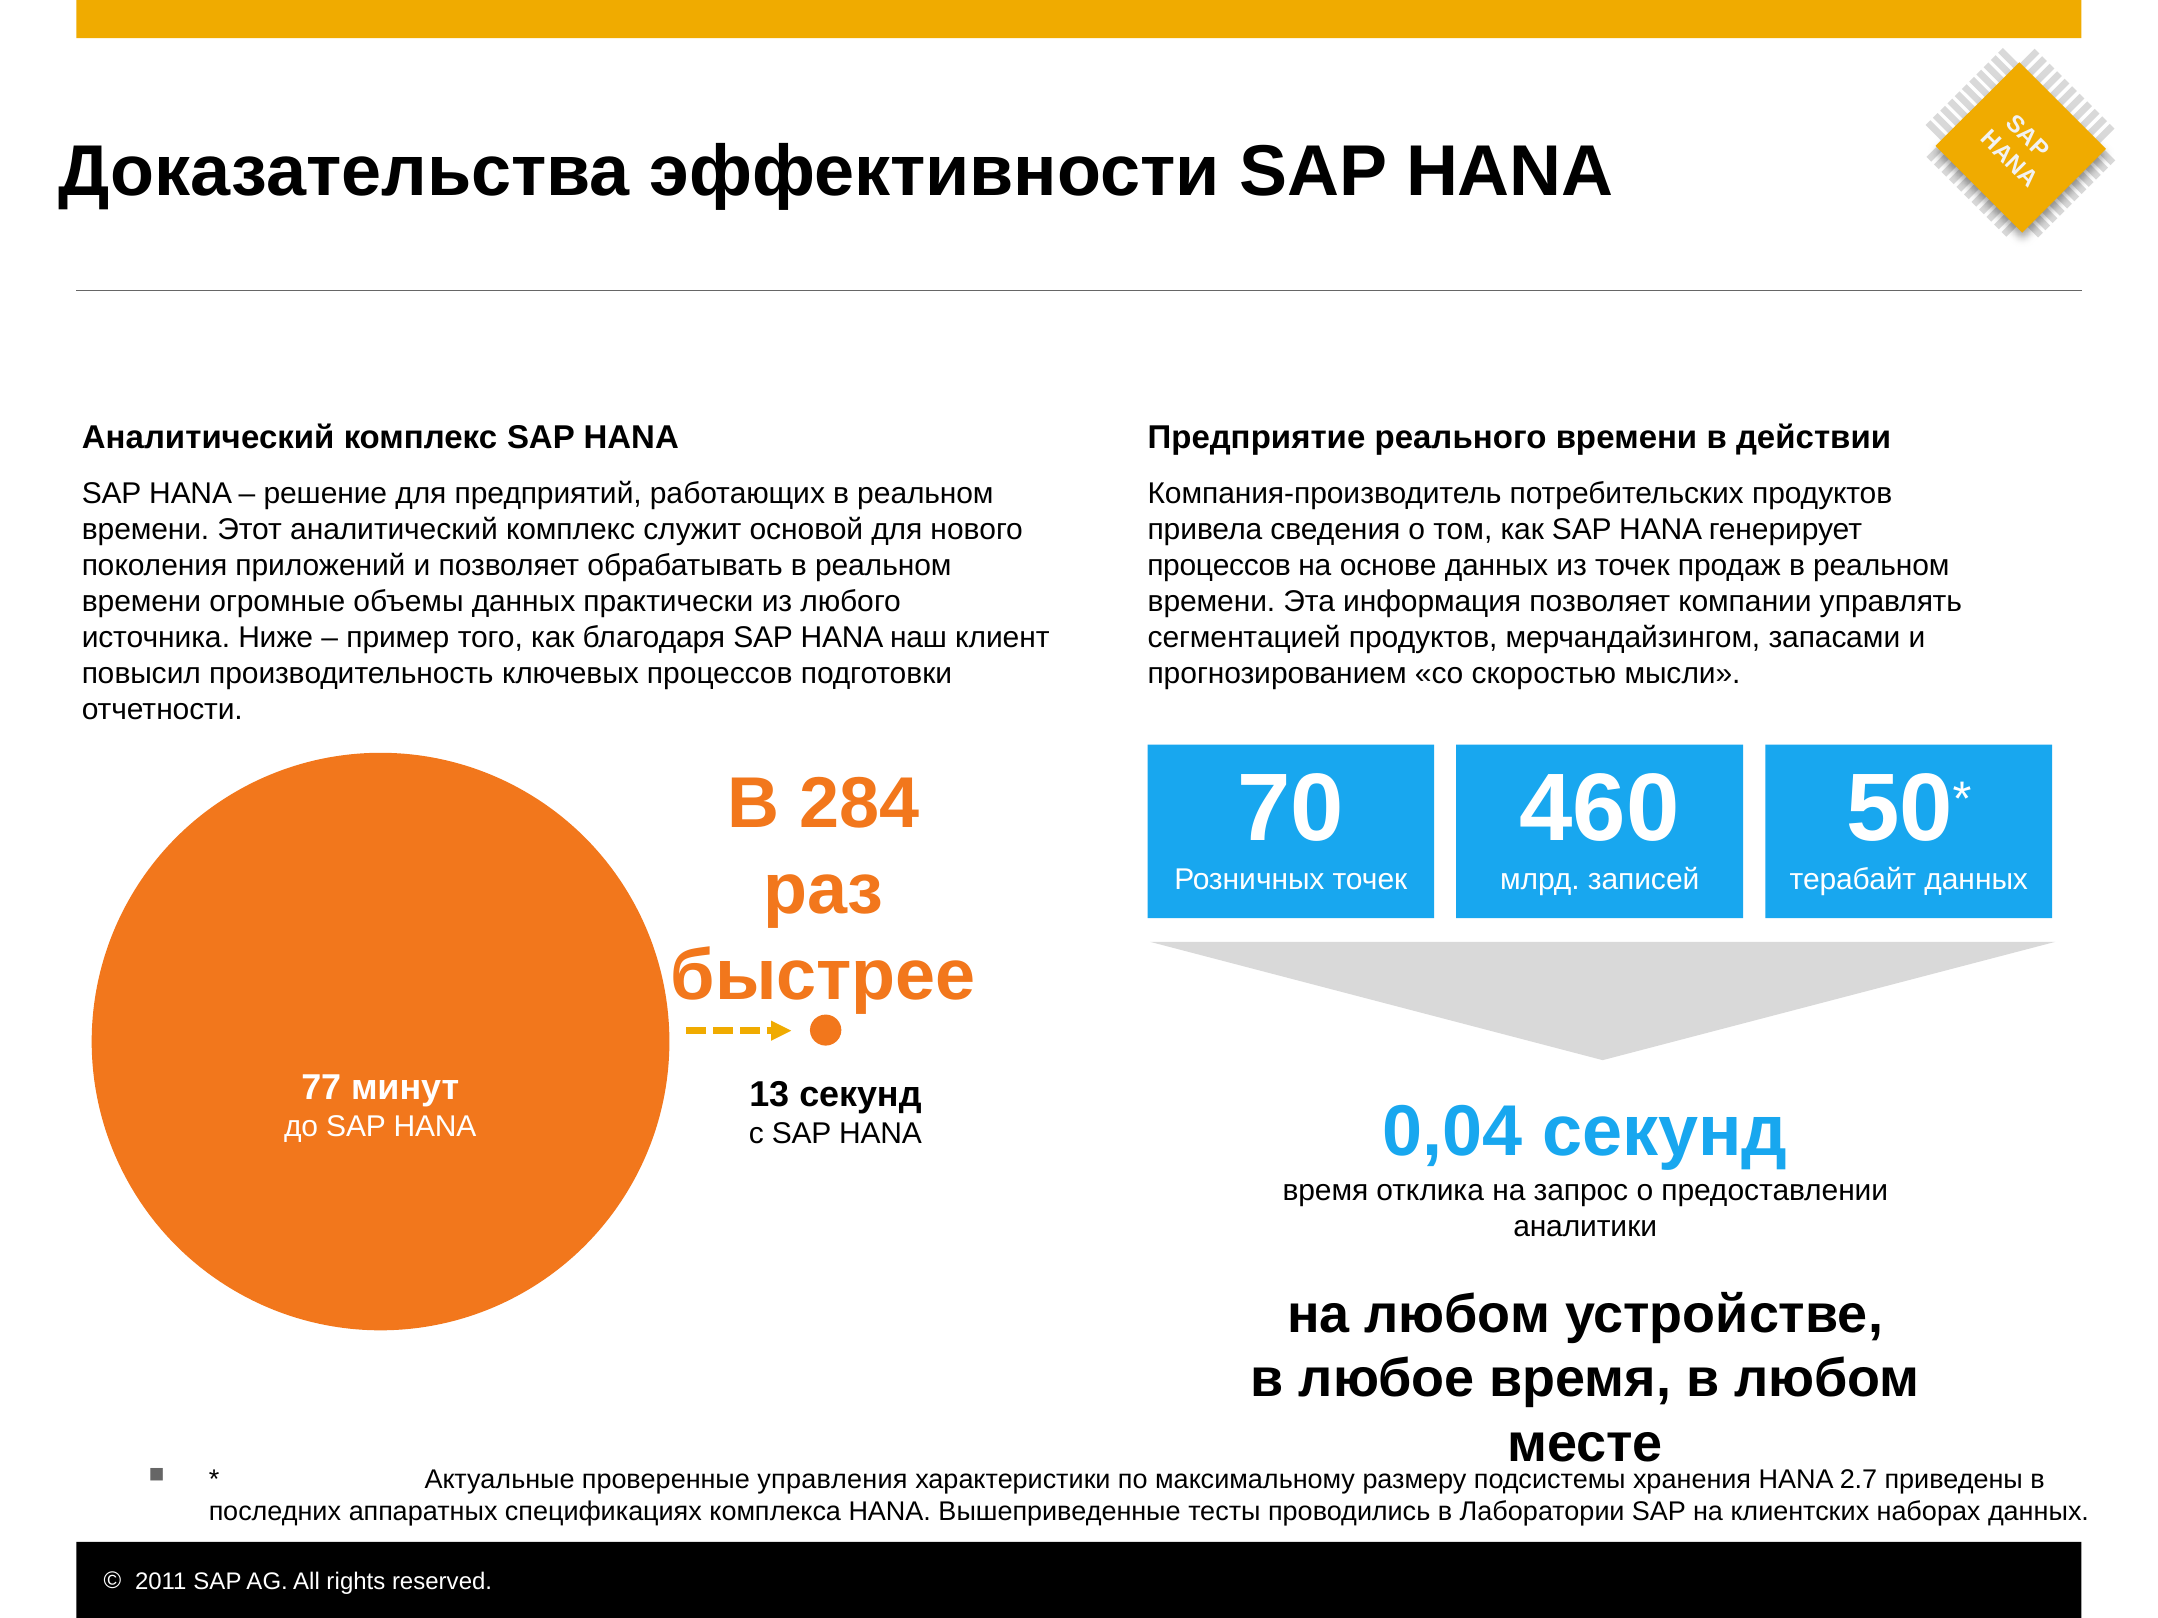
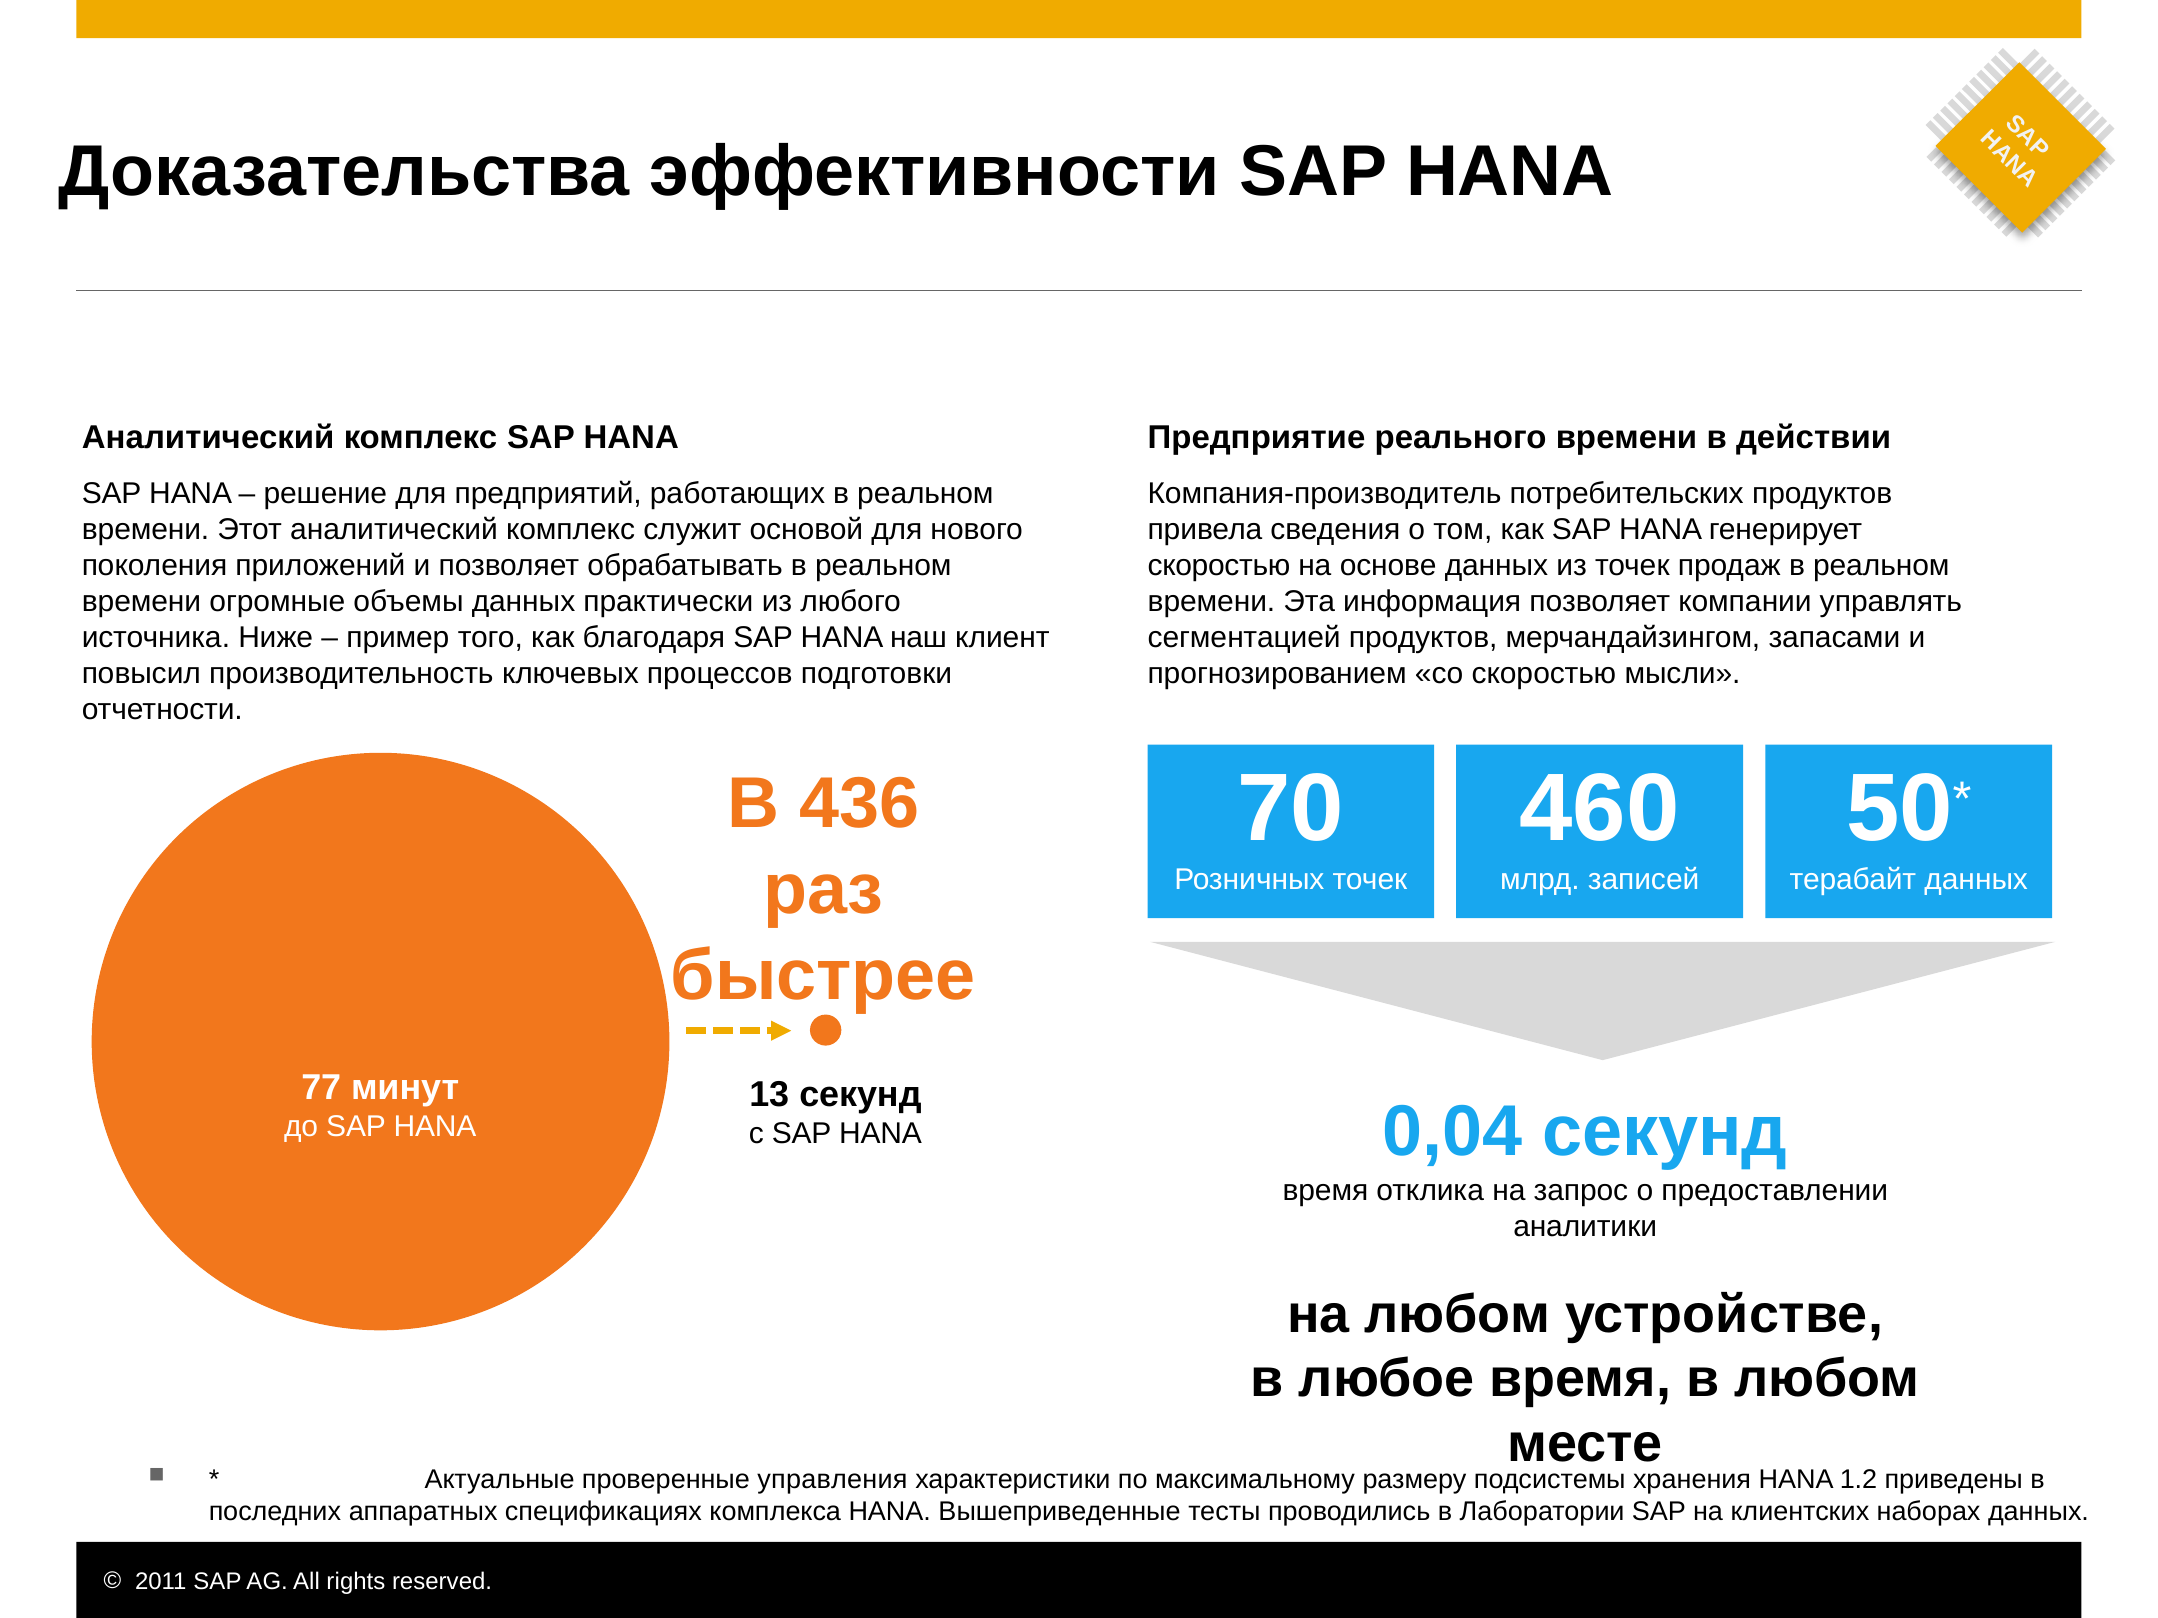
процессов: процессов -> скоростью (1219, 566)
284: 284 -> 436 (859, 804)
2.7: 2.7 -> 1.2 (1858, 1480)
